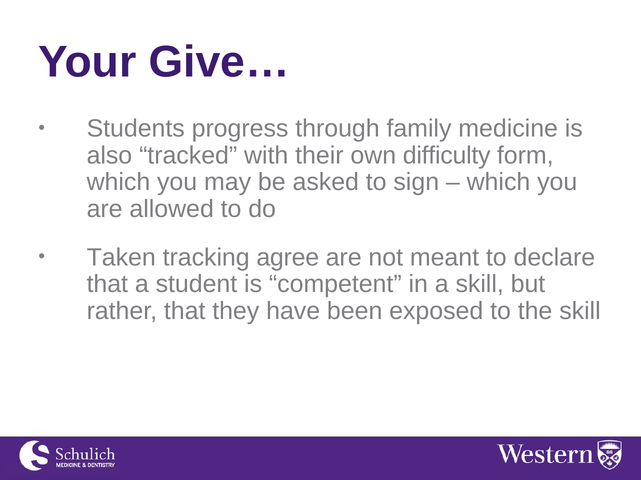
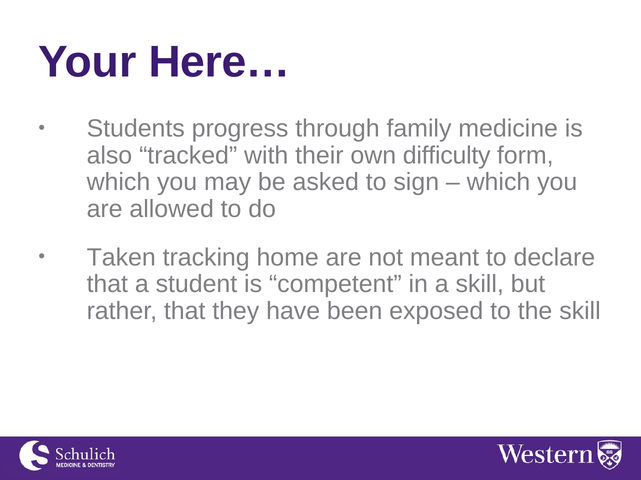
Give…: Give… -> Here… (220, 62)
agree: agree -> home (288, 258)
